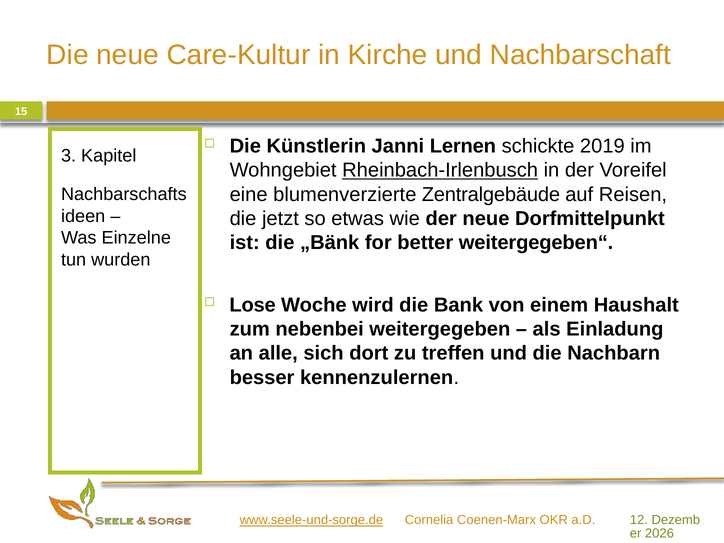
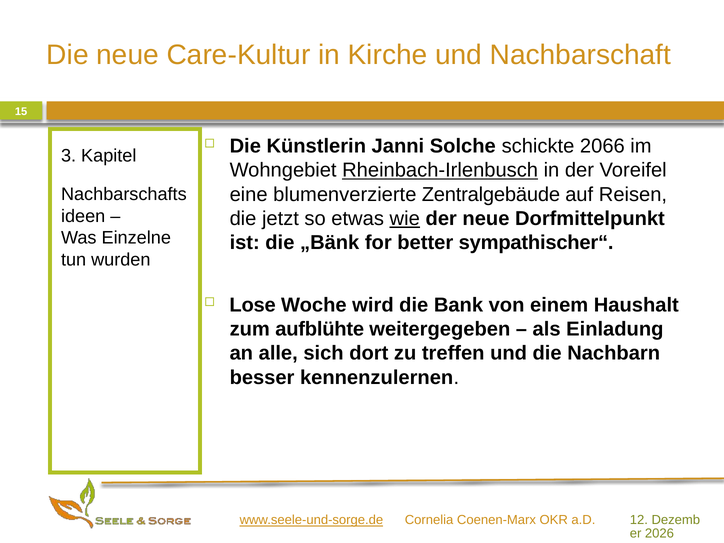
Lernen: Lernen -> Solche (463, 146)
2019: 2019 -> 2066 (602, 146)
wie underline: none -> present (405, 219)
weitergegeben“: weitergegeben“ -> sympathischer“ (536, 243)
nebenbei: nebenbei -> aufblühte (320, 329)
